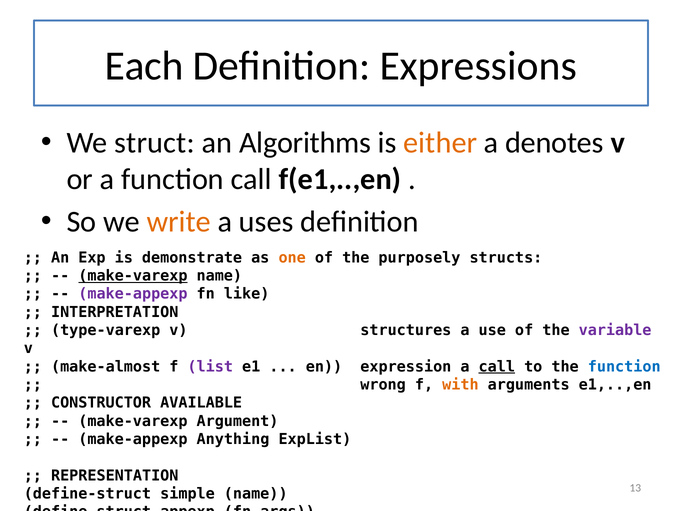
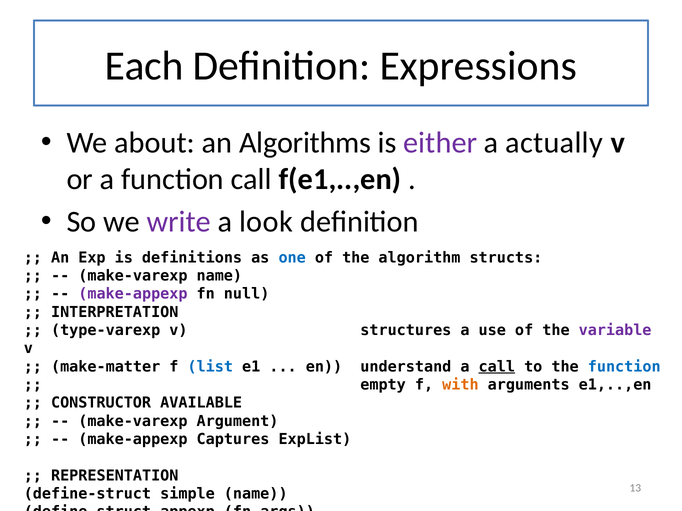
struct: struct -> about (155, 143)
either colour: orange -> purple (440, 143)
denotes: denotes -> actually (554, 143)
write colour: orange -> purple (179, 222)
uses: uses -> look (266, 222)
demonstrate: demonstrate -> definitions (192, 258)
one colour: orange -> blue (292, 258)
purposely: purposely -> algorithm (419, 258)
make-varexp underline: present -> none (133, 276)
like: like -> null (247, 294)
make-almost: make-almost -> make-matter (106, 367)
list colour: purple -> blue (210, 367)
expression: expression -> understand (406, 367)
wrong: wrong -> empty (383, 385)
Anything: Anything -> Captures (233, 440)
